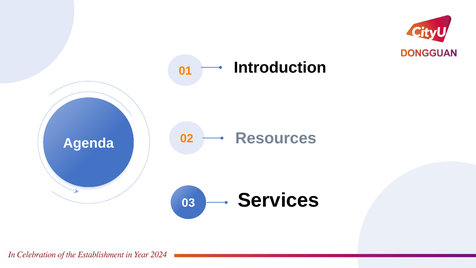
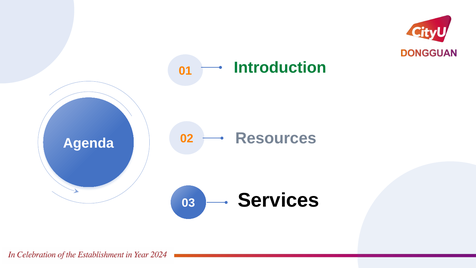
Introduction colour: black -> green (280, 67)
